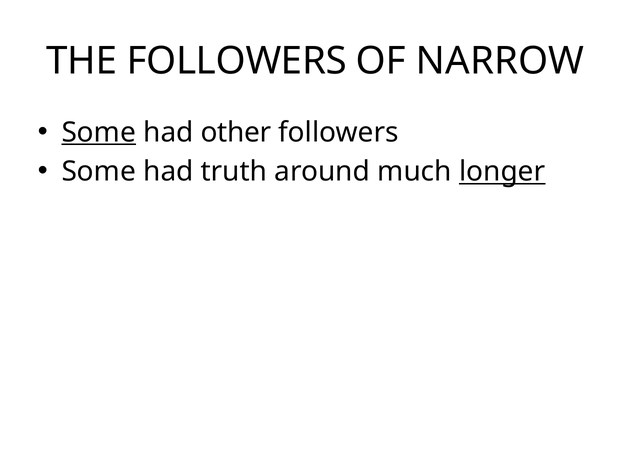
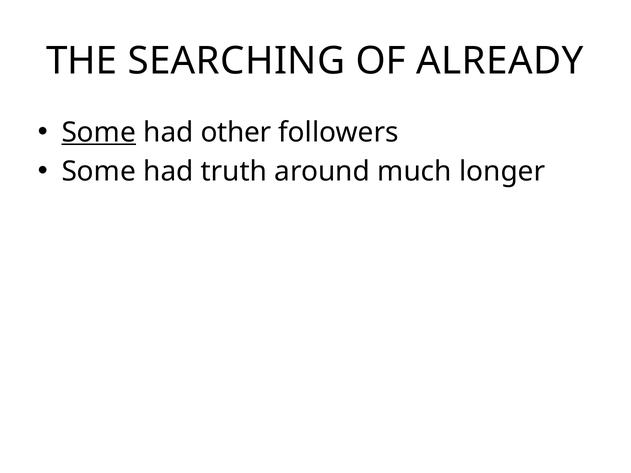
THE FOLLOWERS: FOLLOWERS -> SEARCHING (236, 61)
NARROW: NARROW -> ALREADY (500, 61)
longer underline: present -> none (502, 172)
